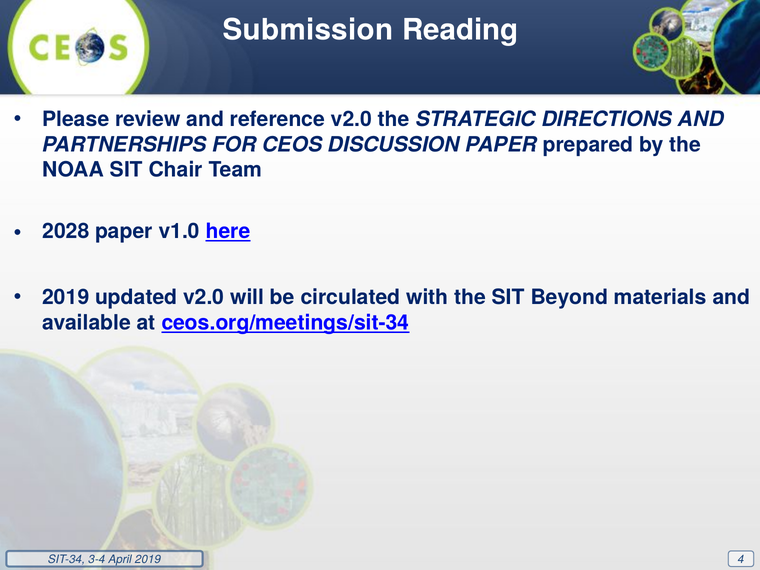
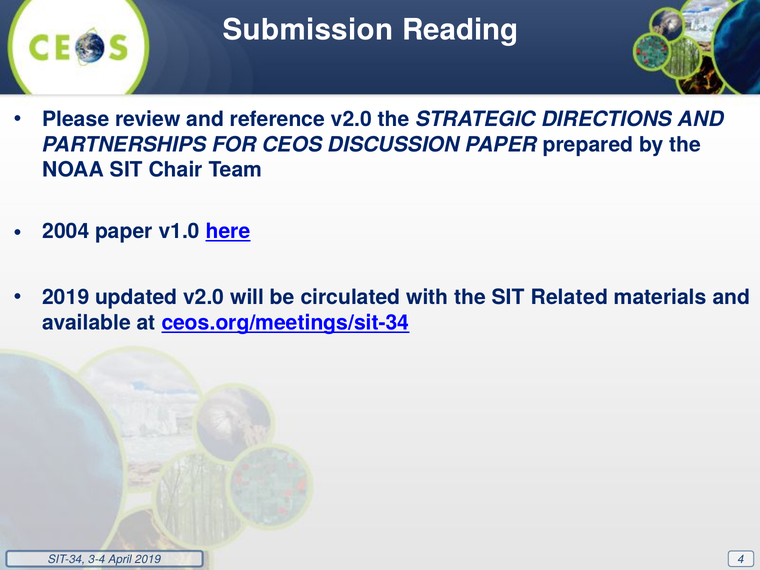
2028: 2028 -> 2004 (66, 231)
Beyond: Beyond -> Related (569, 297)
